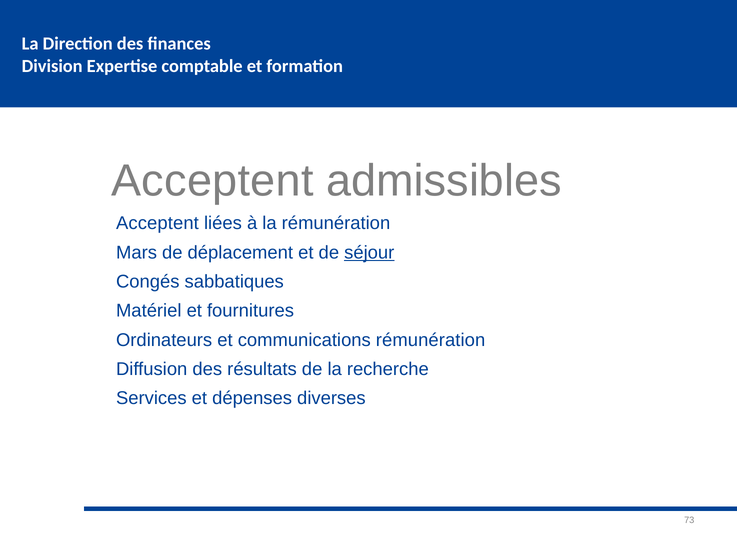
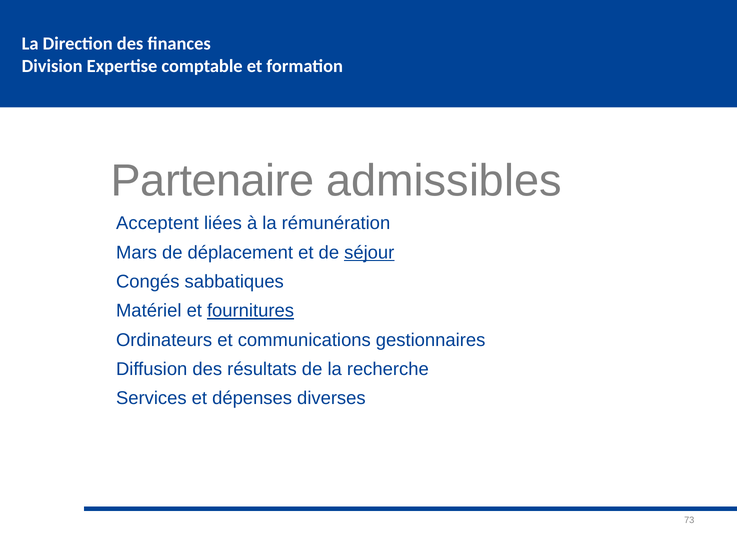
Acceptent: Acceptent -> Partenaire (213, 181)
fournitures underline: none -> present (251, 311)
communications rémunération: rémunération -> gestionnaires (431, 340)
